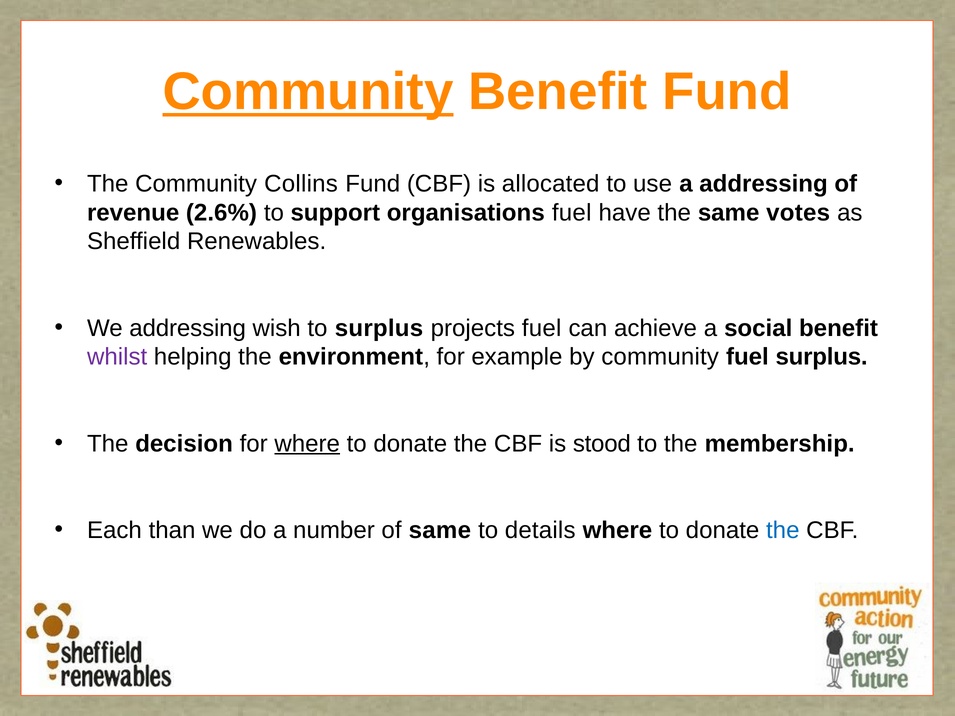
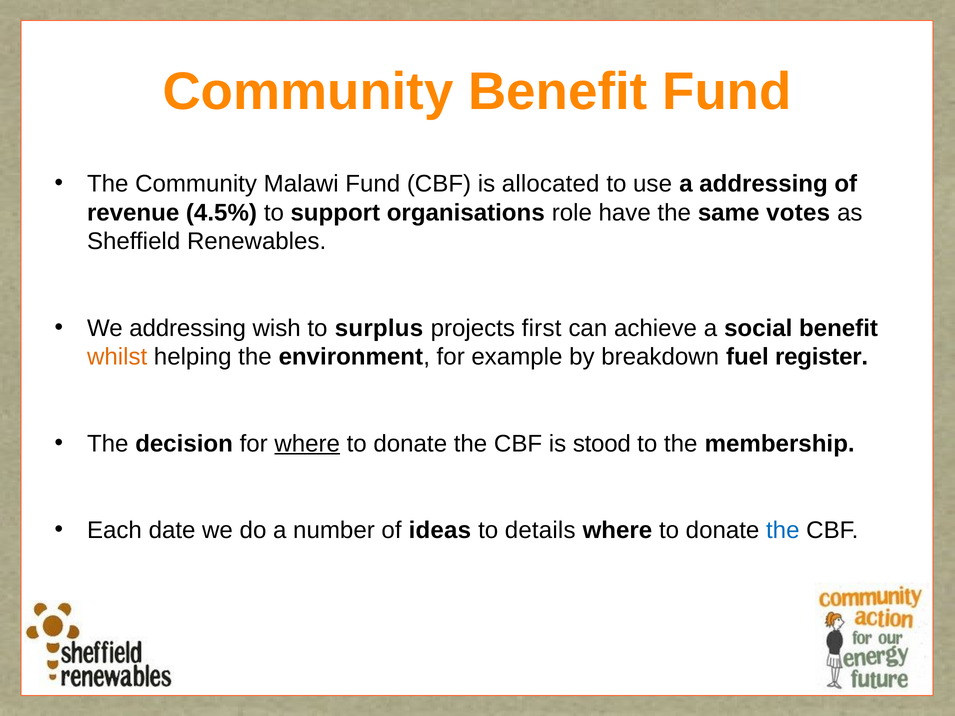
Community underline: present -> none (308, 92)
Collins: Collins -> Malawi (301, 184)
2.6%: 2.6% -> 4.5% (221, 213)
organisations fuel: fuel -> role (572, 213)
projects fuel: fuel -> first (542, 328)
whilst colour: purple -> orange (117, 357)
by community: community -> breakdown (660, 357)
fuel surplus: surplus -> register (822, 357)
than: than -> date (172, 530)
of same: same -> ideas (440, 530)
